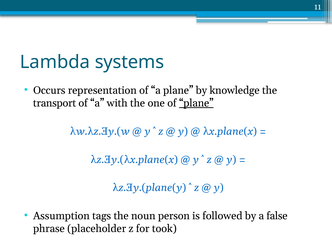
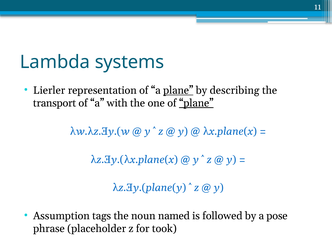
Occurs: Occurs -> Lierler (49, 90)
plane underline: none -> present (178, 90)
knowledge: knowledge -> describing (235, 90)
person: person -> named (174, 216)
false: false -> pose (277, 216)
